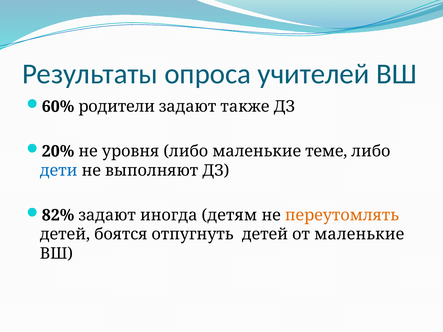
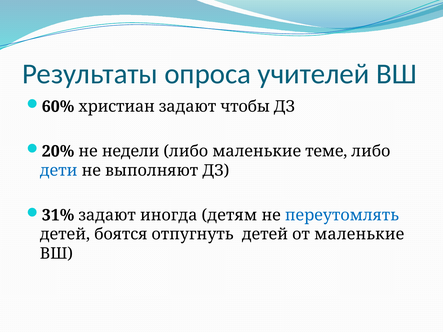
родители: родители -> христиан (117, 107)
также: также -> чтобы (245, 107)
уровня: уровня -> недели (131, 151)
82%: 82% -> 31% (58, 215)
переутомлять colour: orange -> blue (342, 215)
